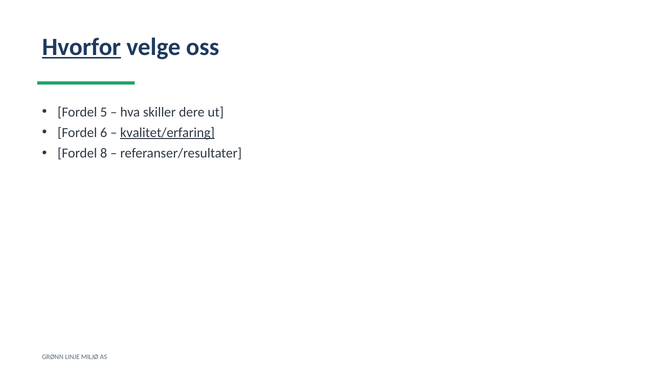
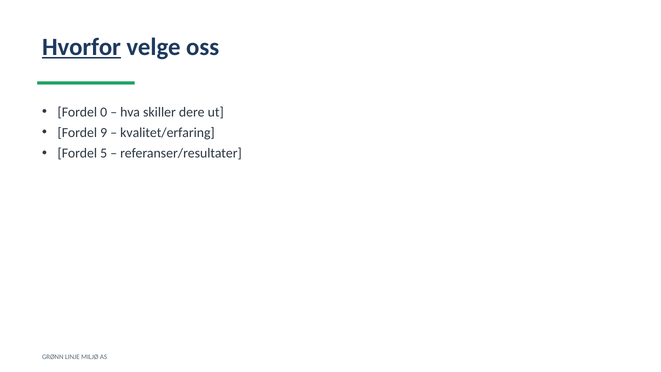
5: 5 -> 0 (104, 112)
6: 6 -> 9 (104, 133)
kvalitet/erfaring underline: present -> none (167, 133)
8: 8 -> 5 (104, 153)
